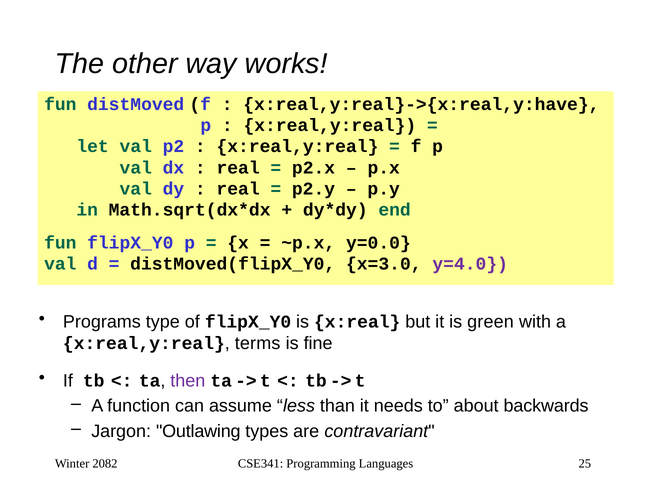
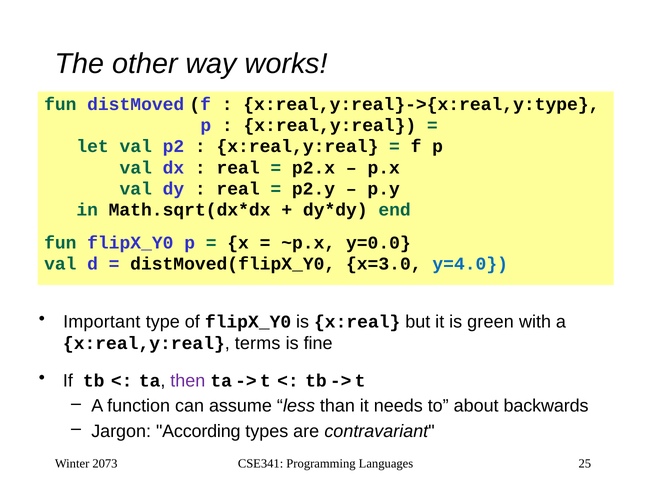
x:real,y:real}->{x:real,y:have: x:real,y:real}->{x:real,y:have -> x:real,y:real}->{x:real,y:type (421, 104)
y=4.0 colour: purple -> blue (470, 264)
Programs: Programs -> Important (102, 322)
Outlawing: Outlawing -> According (198, 432)
2082: 2082 -> 2073 (105, 464)
